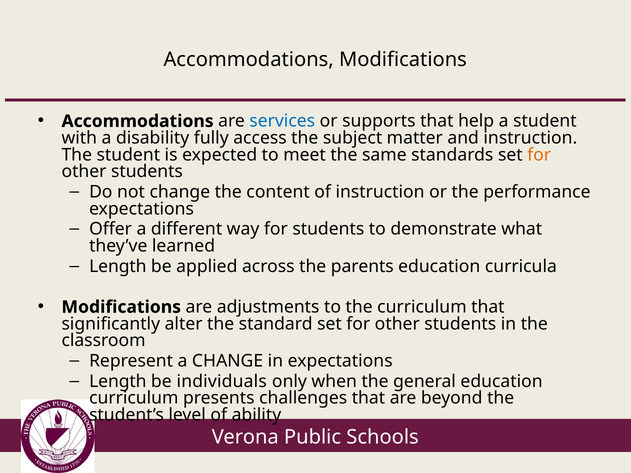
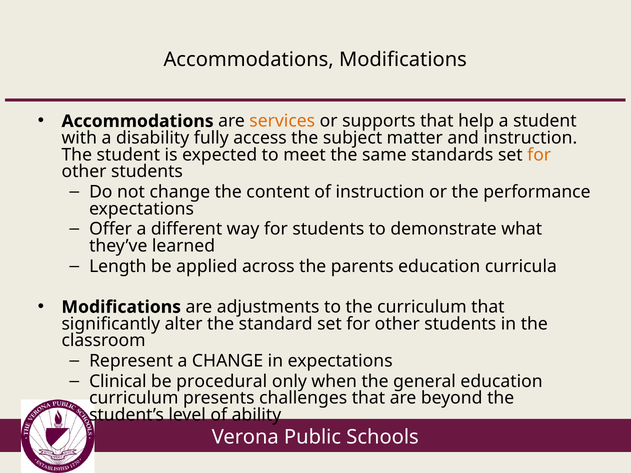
services colour: blue -> orange (282, 121)
Length: Length -> Clinical (118, 382)
individuals: individuals -> procedural (222, 382)
